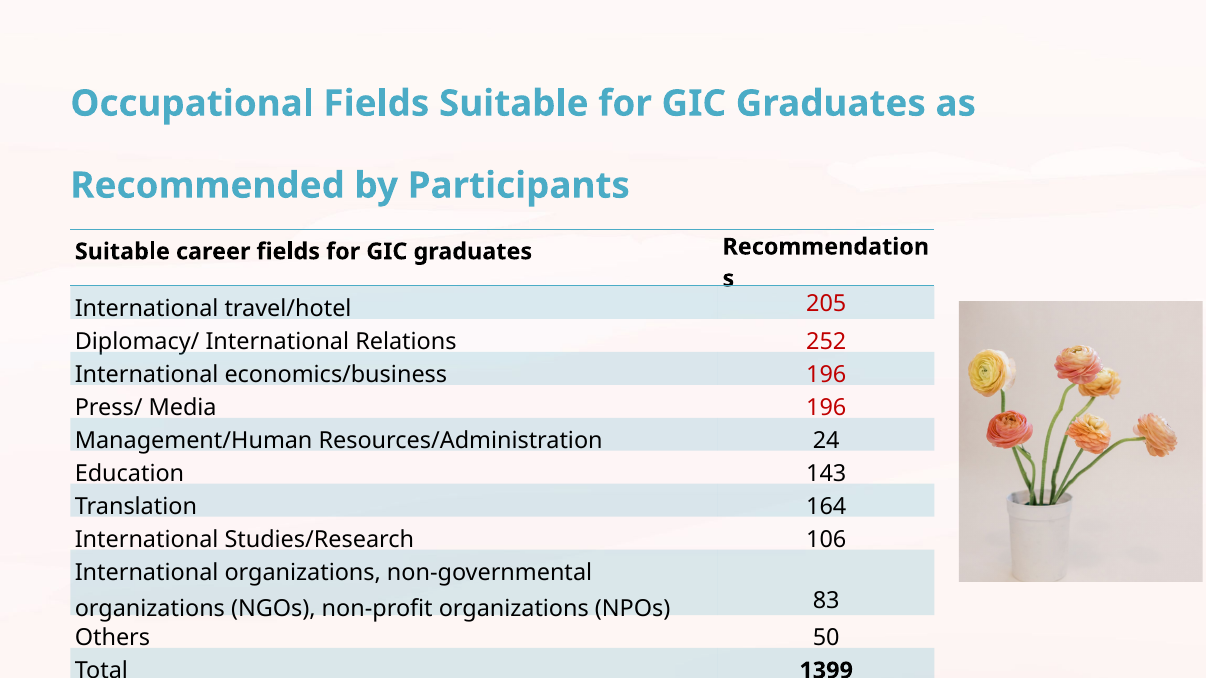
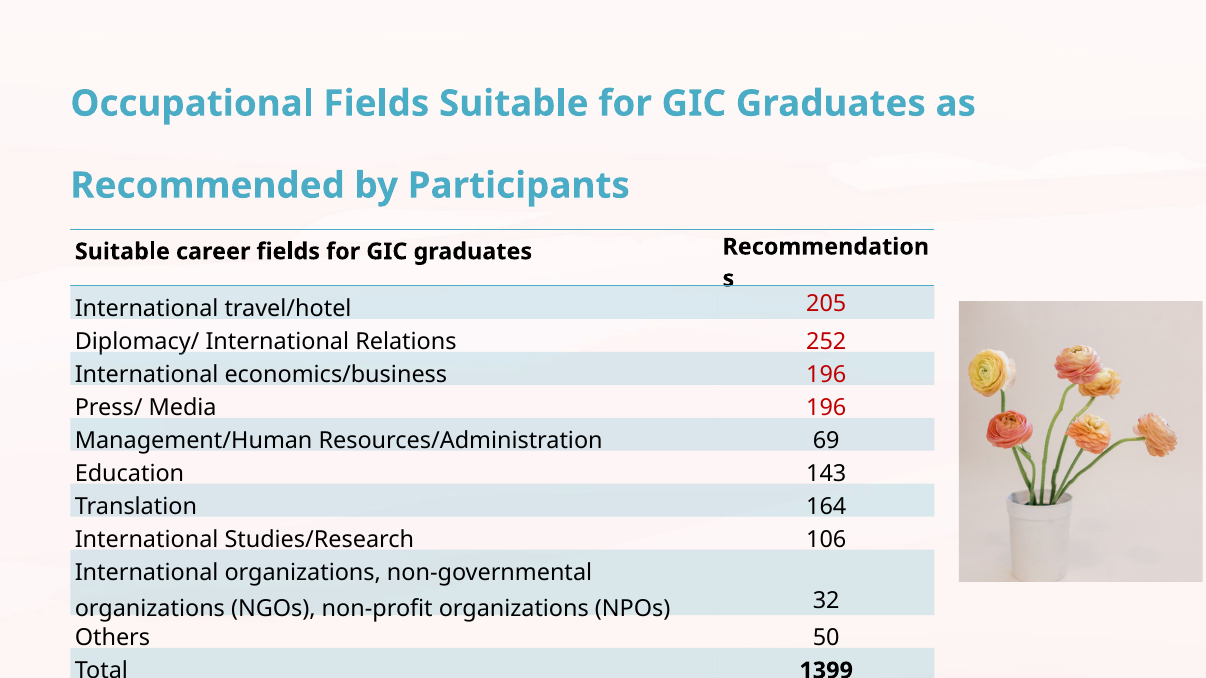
24: 24 -> 69 (826, 441)
83: 83 -> 32 (826, 601)
